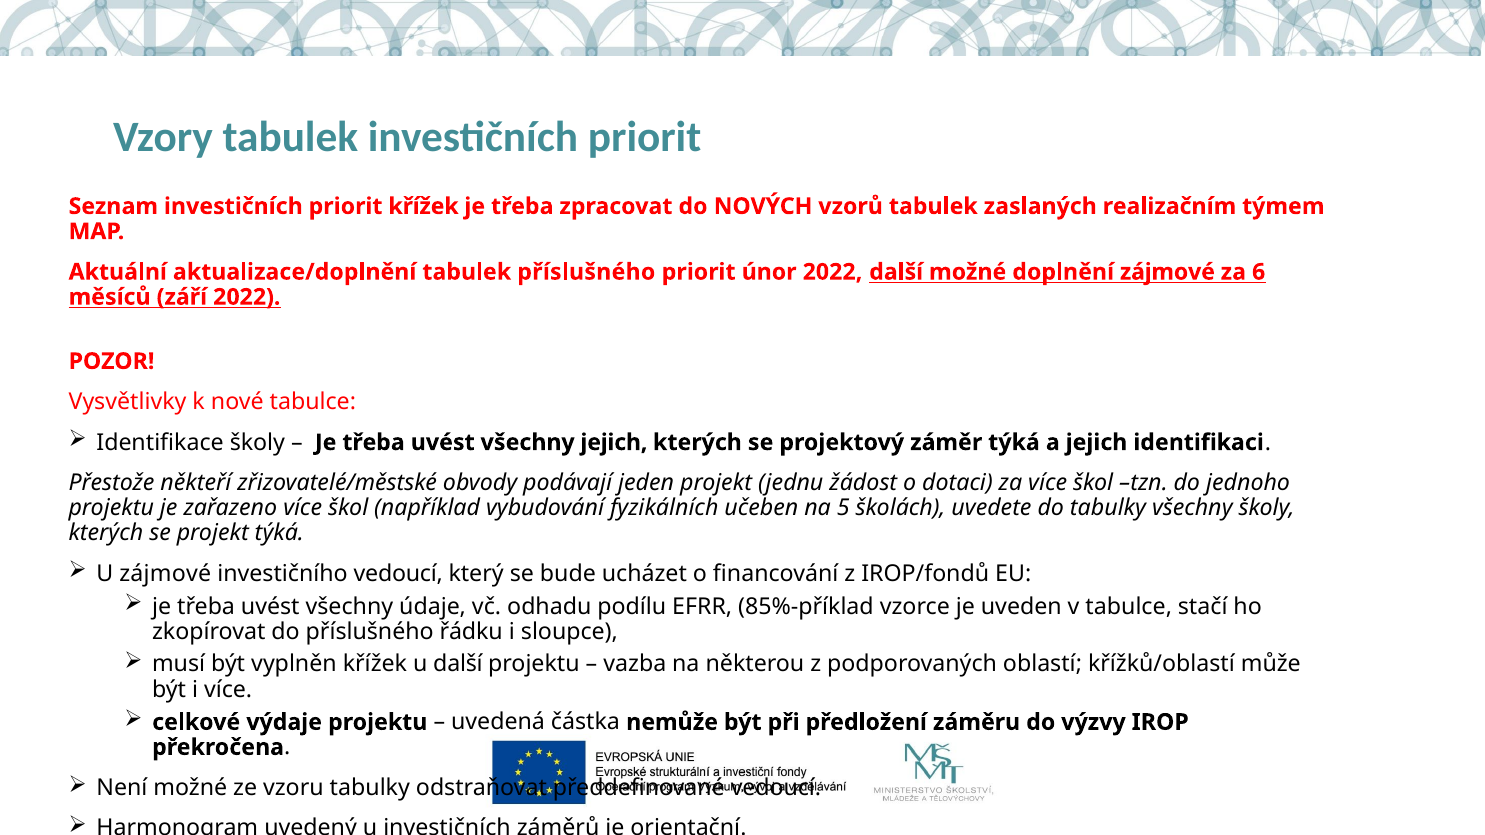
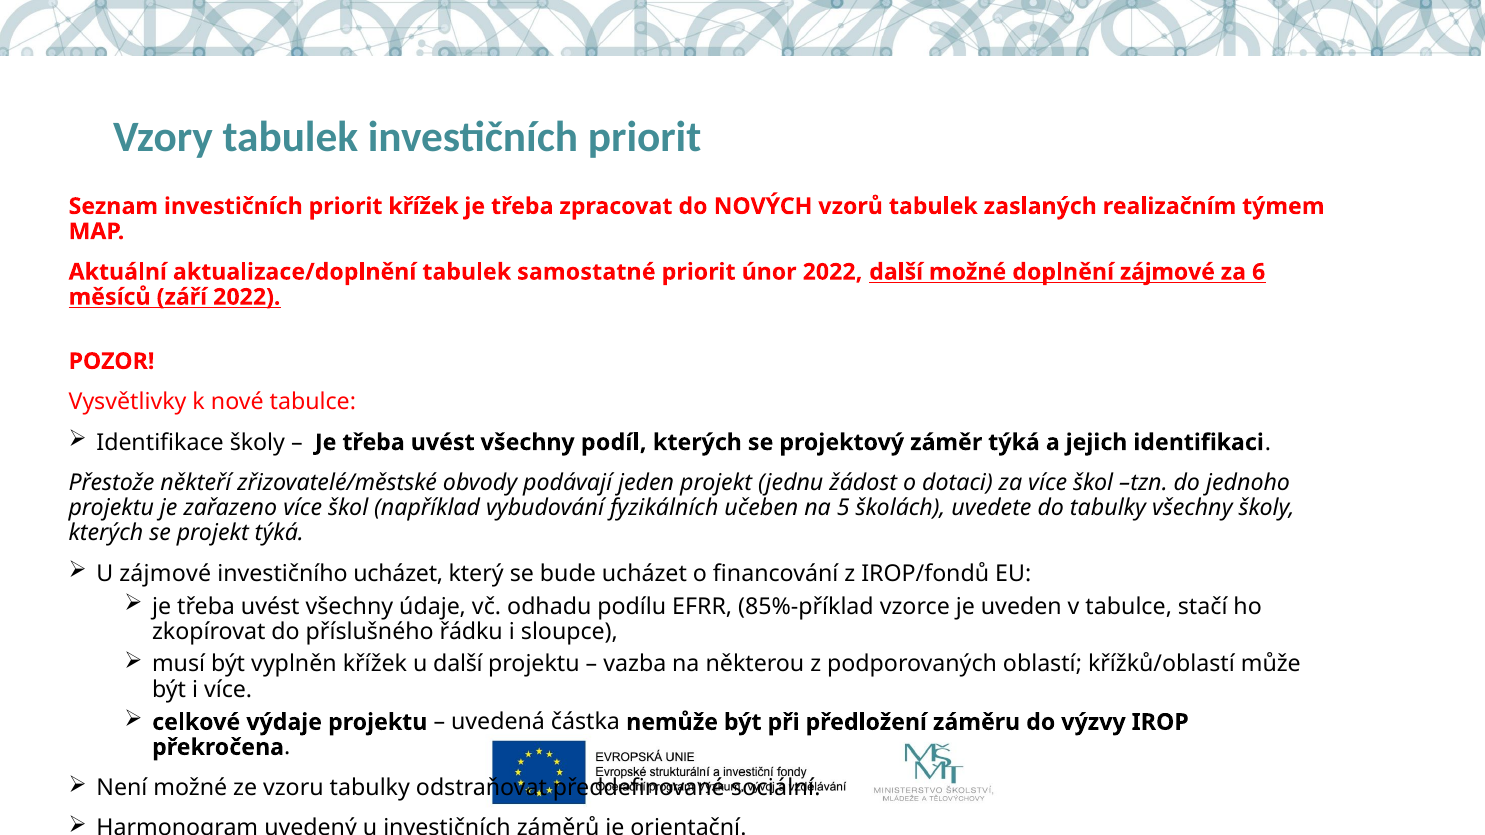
tabulek příslušného: příslušného -> samostatné (586, 272)
všechny jejich: jejich -> podíl (614, 443)
investičního vedoucí: vedoucí -> ucházet (398, 574)
předdefinované vedoucí: vedoucí -> sociální (776, 788)
